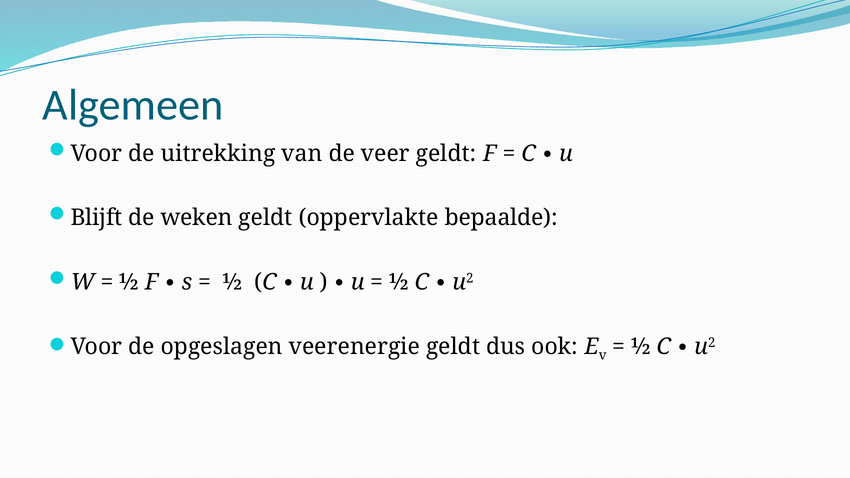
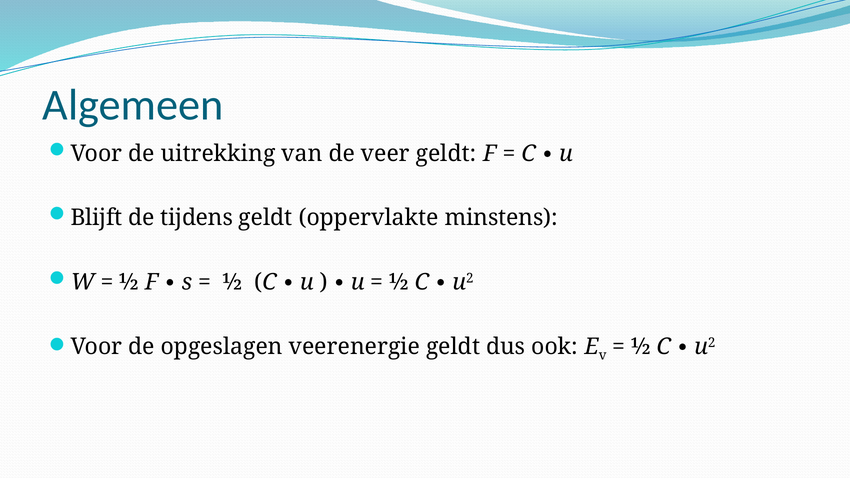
weken: weken -> tijdens (197, 218)
bepaalde: bepaalde -> minstens (501, 218)
